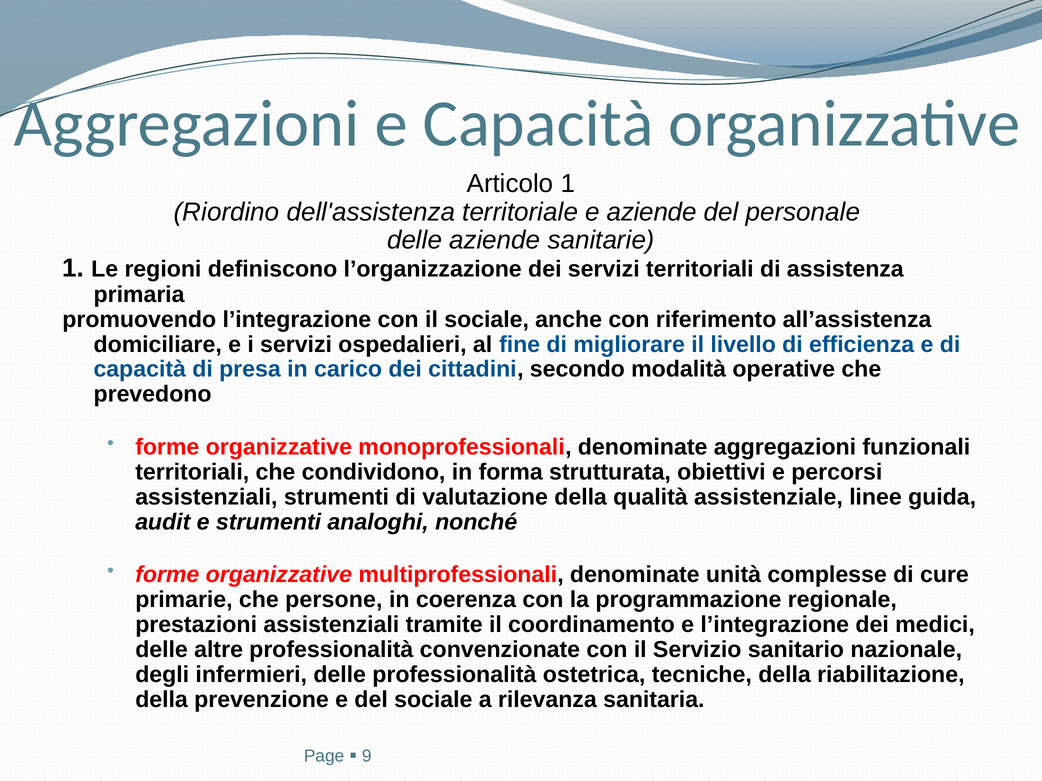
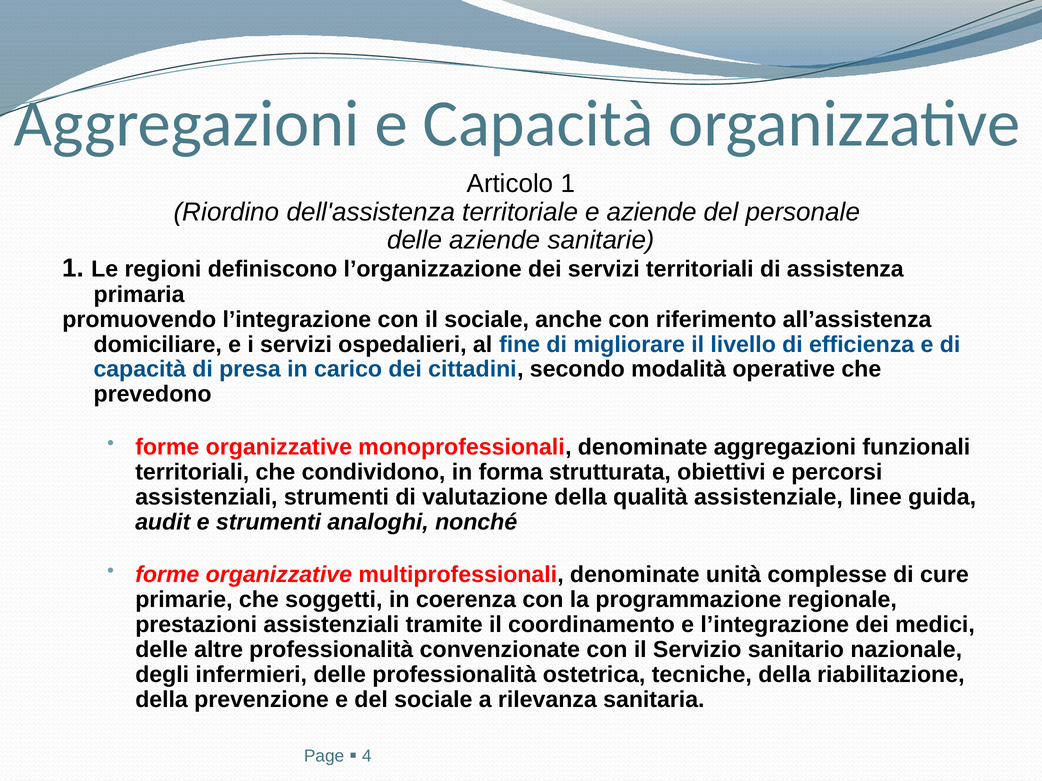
persone: persone -> soggetti (334, 600)
9: 9 -> 4 (367, 757)
